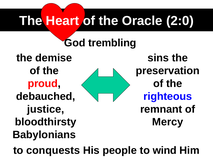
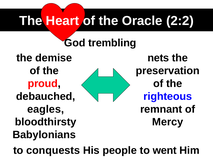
2:0: 2:0 -> 2:2 (180, 21)
sins: sins -> nets (158, 58)
justice: justice -> eagles (46, 109)
wind: wind -> went (165, 150)
